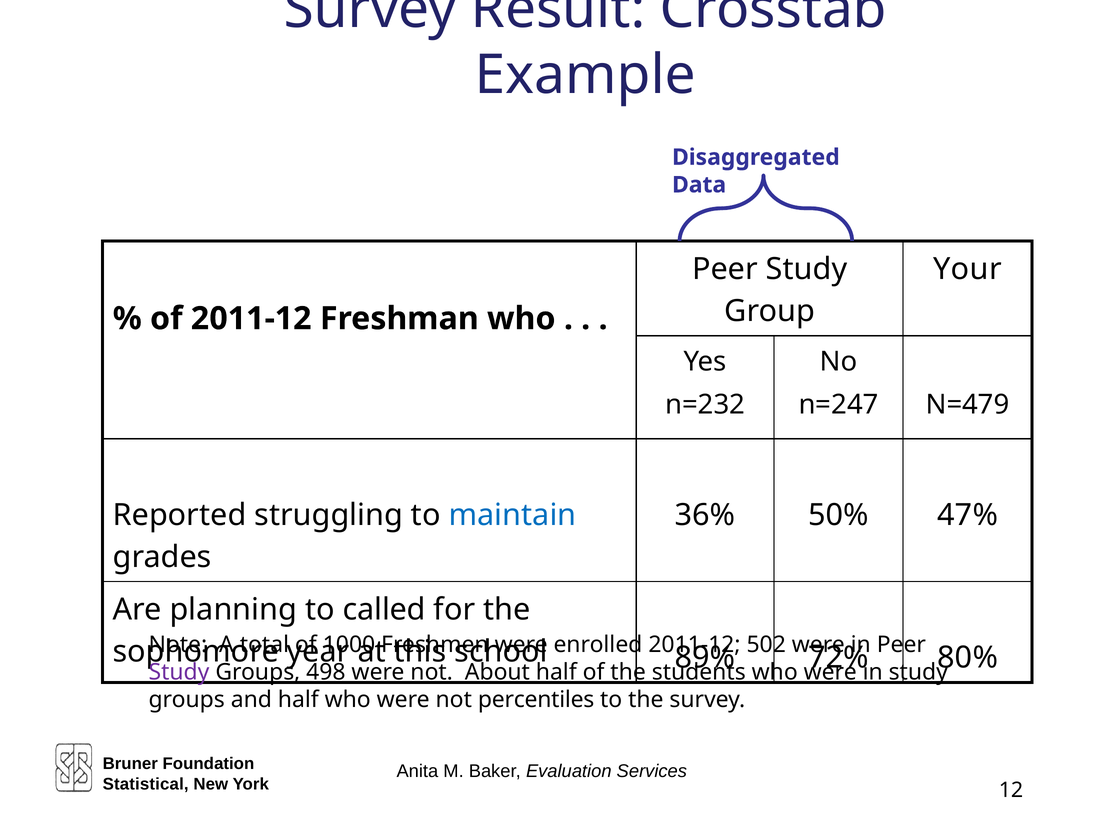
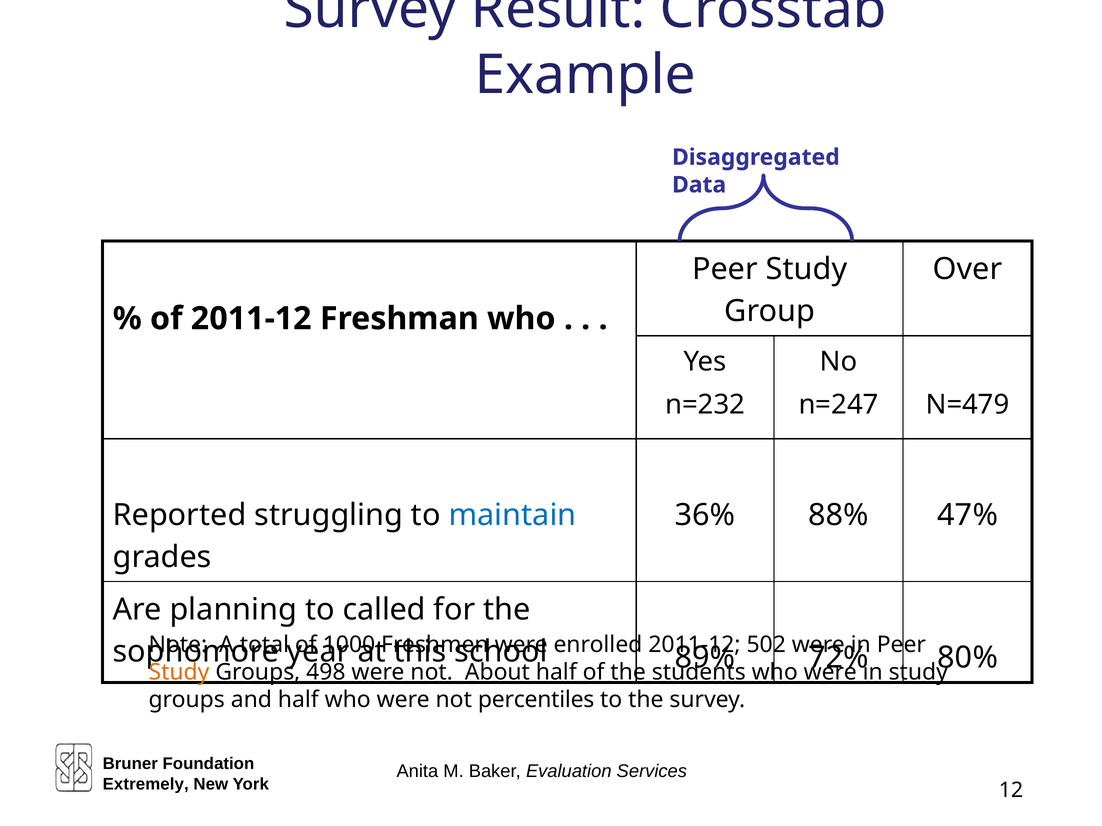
Your: Your -> Over (968, 270)
50%: 50% -> 88% (839, 515)
Study colour: purple -> orange (179, 673)
Statistical: Statistical -> Extremely (146, 785)
